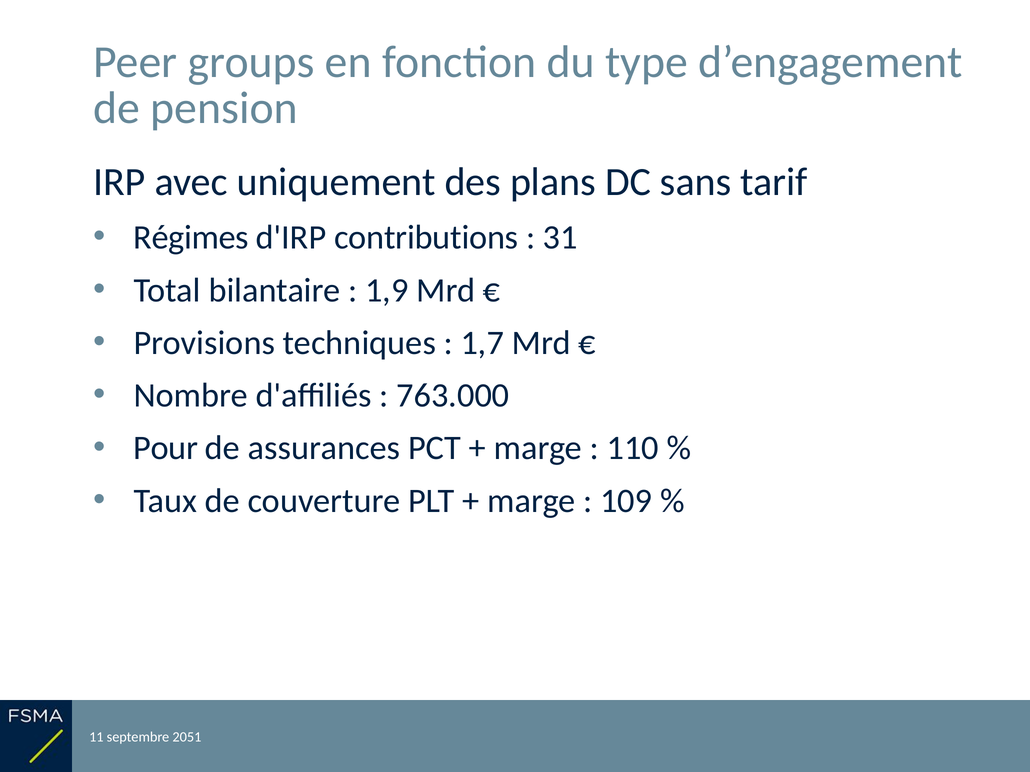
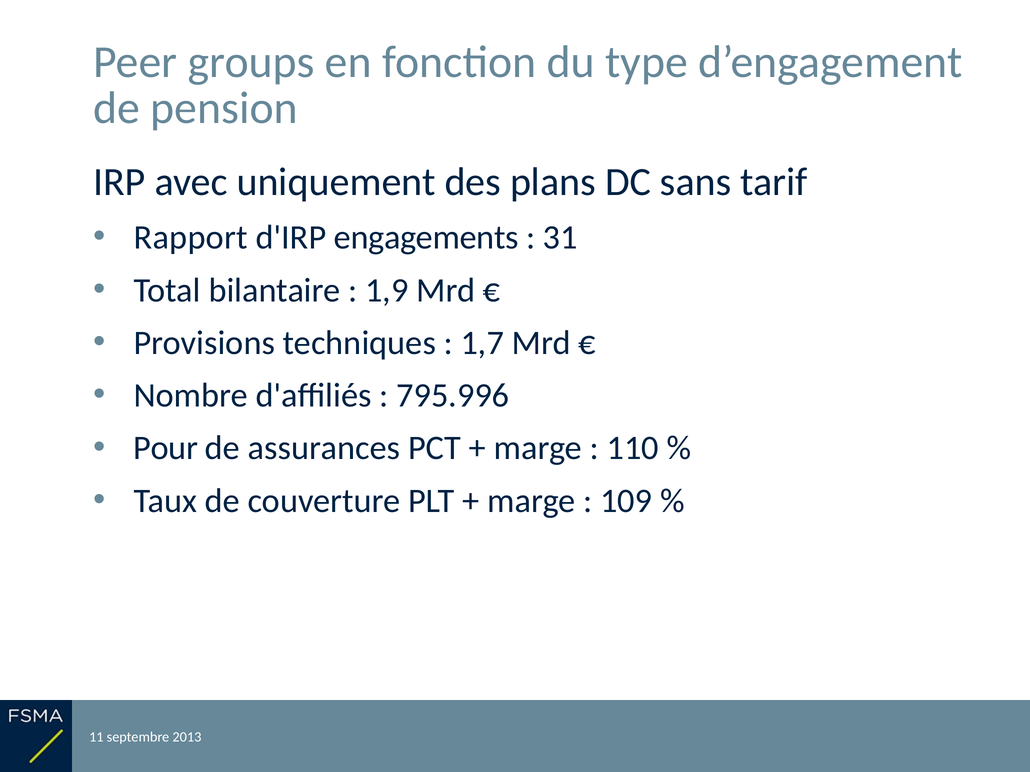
Régimes: Régimes -> Rapport (191, 238)
contributions: contributions -> engagements (426, 238)
763.000: 763.000 -> 795.996 (453, 396)
2051: 2051 -> 2013 (187, 738)
